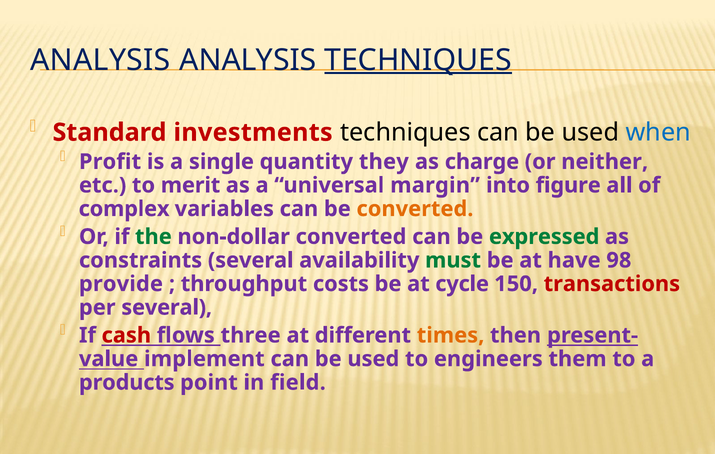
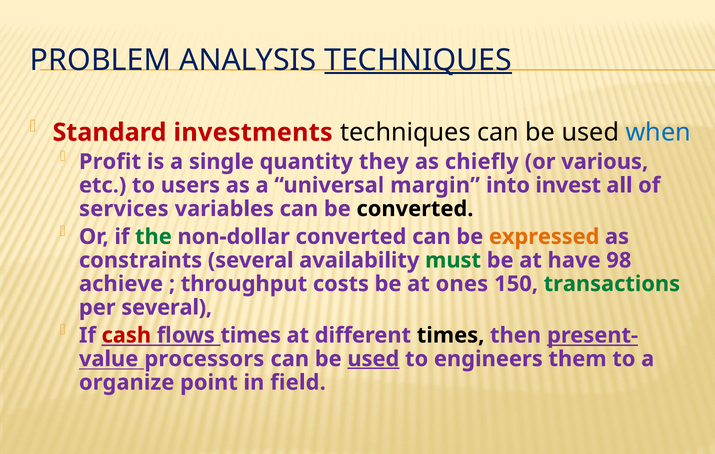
ANALYSIS: ANALYSIS -> PROBLEM (101, 60)
charge: charge -> chiefly (482, 162)
neither: neither -> various (605, 162)
merit: merit -> users (190, 185)
figure: figure -> invest (568, 185)
complex: complex -> services (124, 209)
converted colour: orange -> black (415, 209)
expressed colour: green -> orange (544, 237)
provide: provide -> achieve (121, 284)
cycle: cycle -> ones (462, 284)
transactions colour: red -> green (612, 284)
flows three: three -> times (251, 335)
times colour: orange -> black (451, 335)
implement: implement -> processors (204, 359)
used underline: none -> present (373, 359)
products: products -> organize (127, 382)
